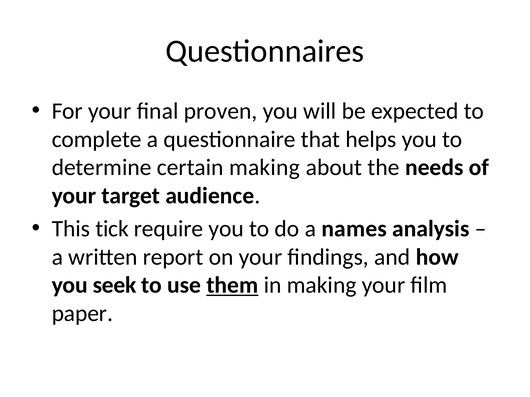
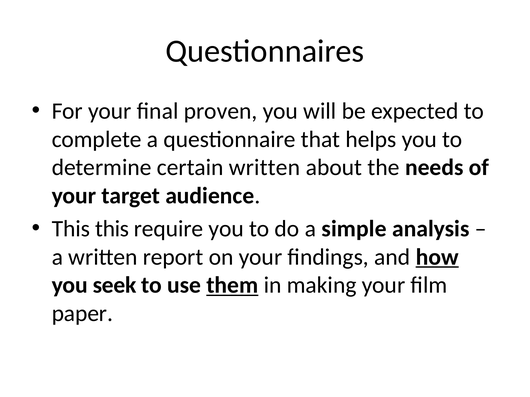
certain making: making -> written (265, 168)
This tick: tick -> this (112, 229)
names: names -> simple (354, 229)
how underline: none -> present (437, 257)
